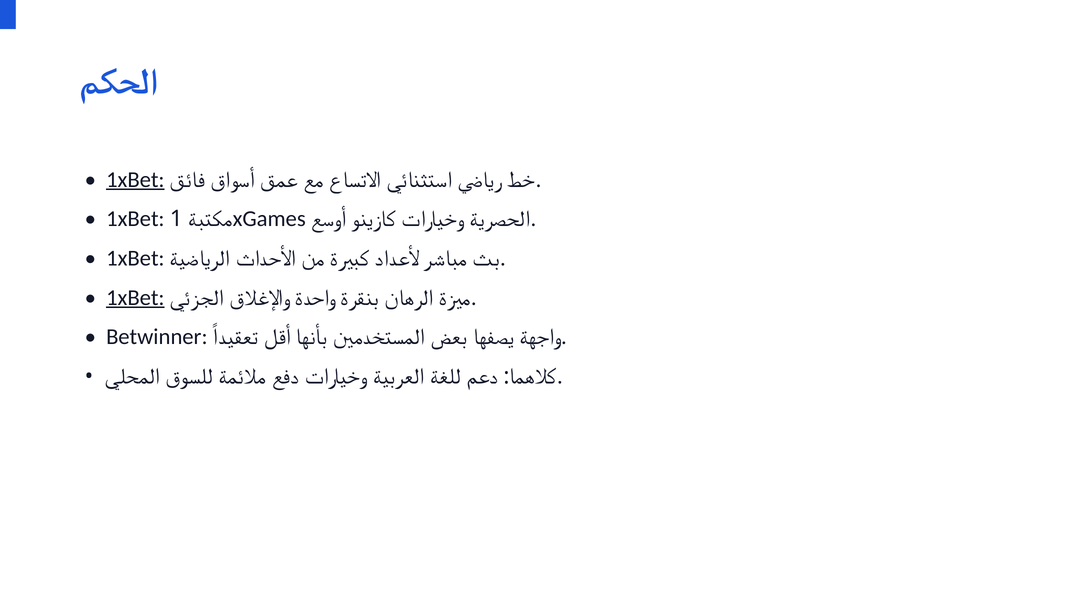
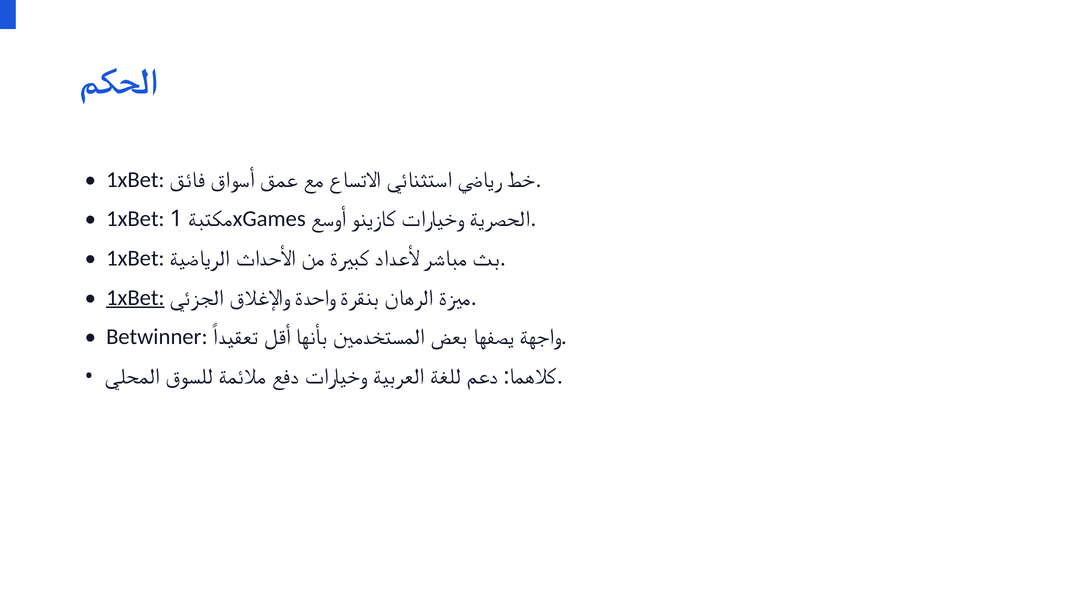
1xBet underline: present -> none (135, 180)
